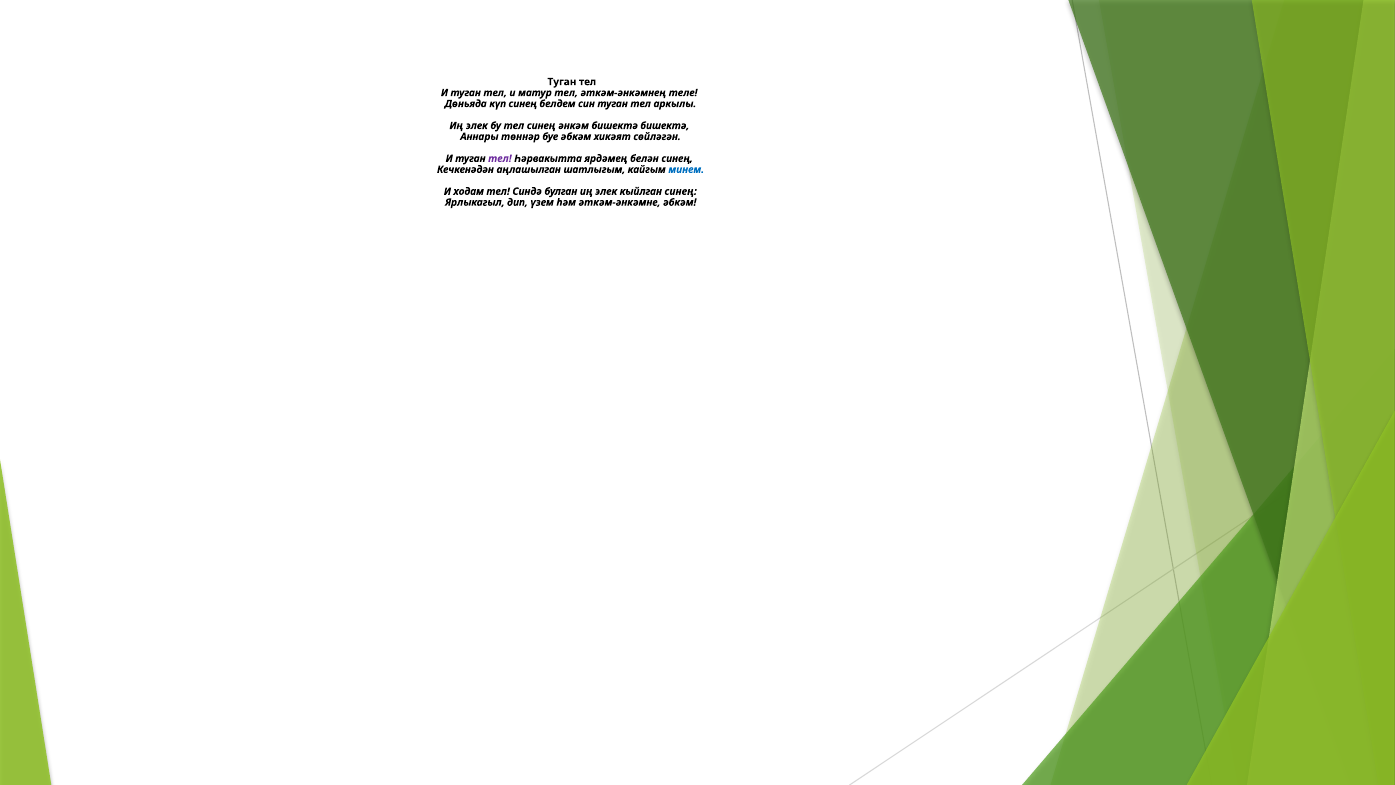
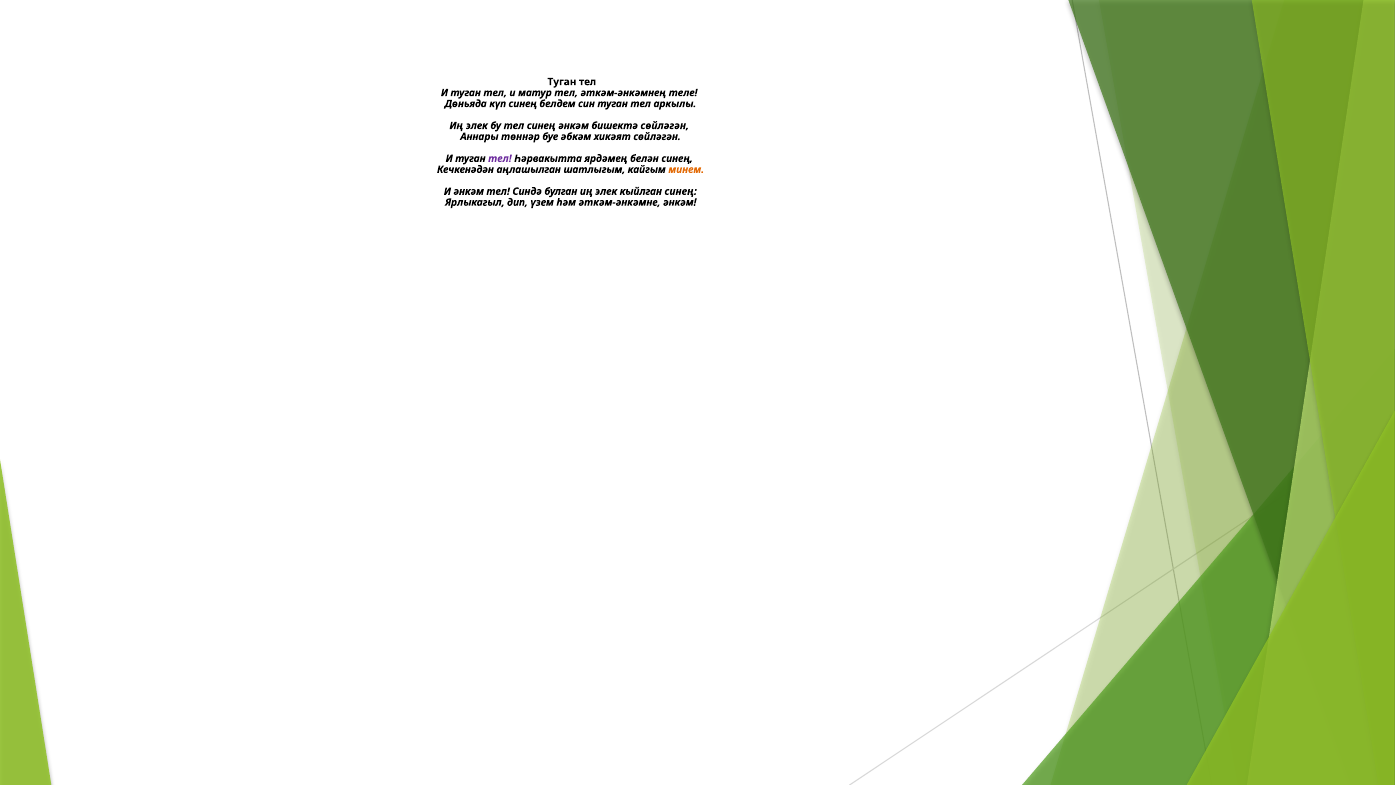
бишектә бишектә: бишектә -> сөйләгән (665, 126)
минем colour: blue -> orange (686, 169)
И ходам: ходам -> әнкәм (469, 191)
әткәм-әнкәмне әбкәм: әбкәм -> әнкәм (680, 202)
